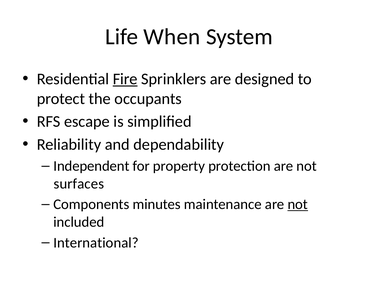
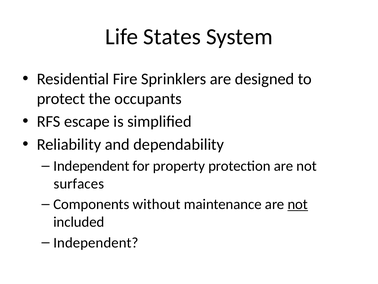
When: When -> States (172, 37)
Fire underline: present -> none (125, 79)
minutes: minutes -> without (157, 204)
International: International -> Independent (96, 242)
